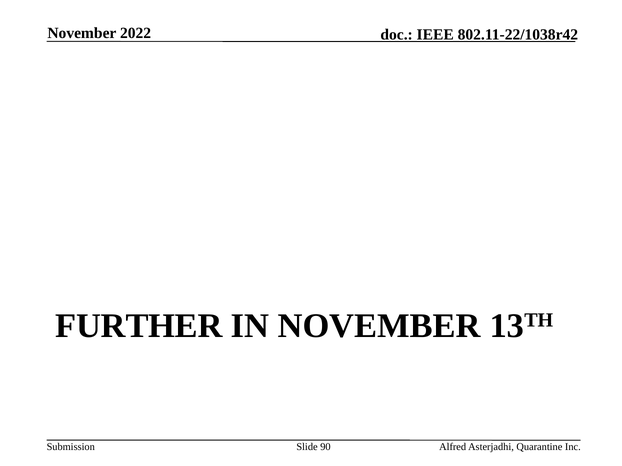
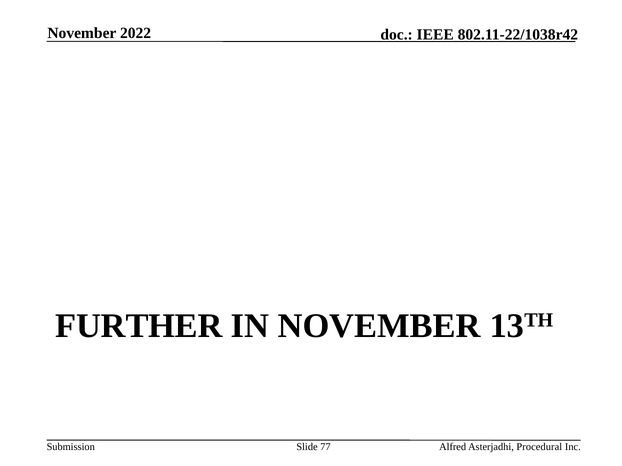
90: 90 -> 77 (325, 447)
Quarantine: Quarantine -> Procedural (539, 447)
